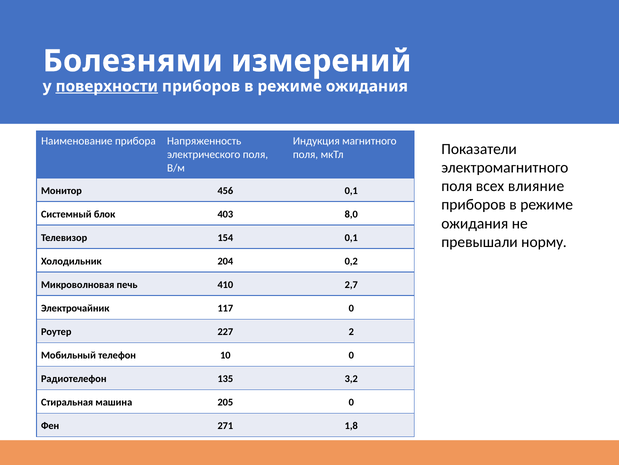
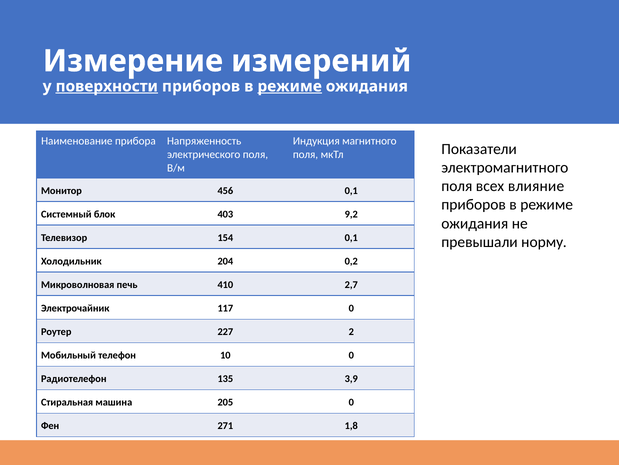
Болезнями: Болезнями -> Измерение (133, 61)
режиме underline: none -> present (290, 86)
8,0: 8,0 -> 9,2 (351, 214)
3,2: 3,2 -> 3,9 (351, 378)
